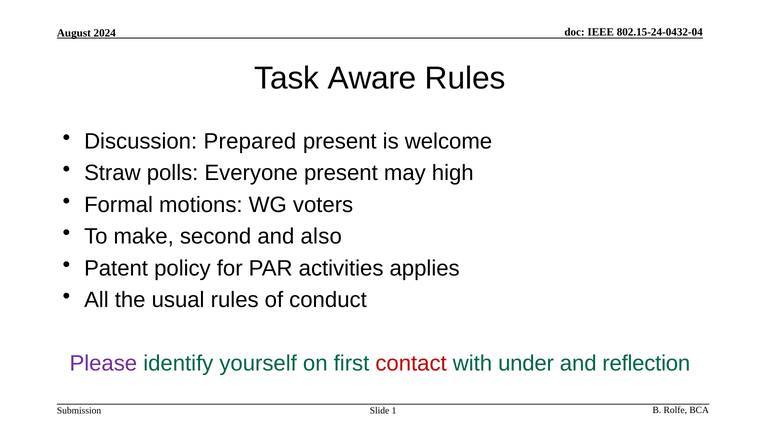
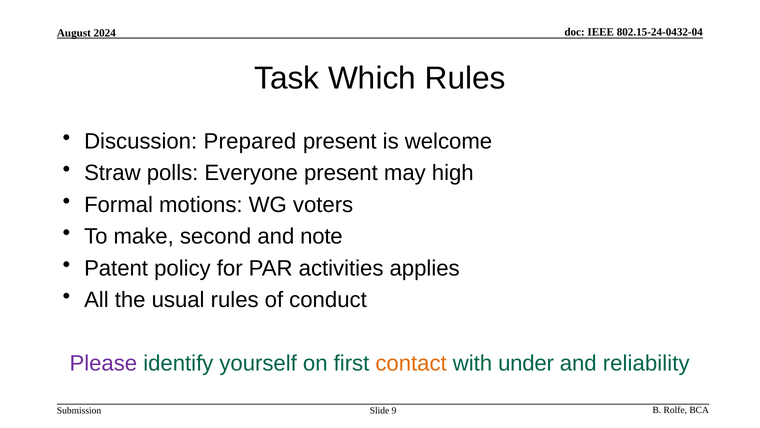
Aware: Aware -> Which (372, 78)
also: also -> note (321, 236)
contact colour: red -> orange (411, 363)
reflection: reflection -> reliability (646, 363)
1: 1 -> 9 (394, 410)
